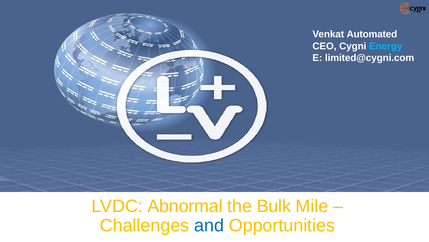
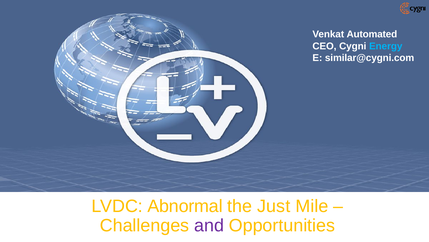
limited@cygni.com: limited@cygni.com -> similar@cygni.com (370, 58)
Bulk: Bulk -> Just (274, 206)
and colour: blue -> purple (209, 225)
